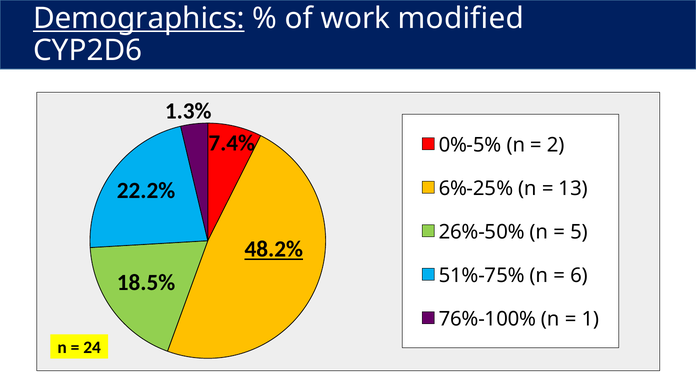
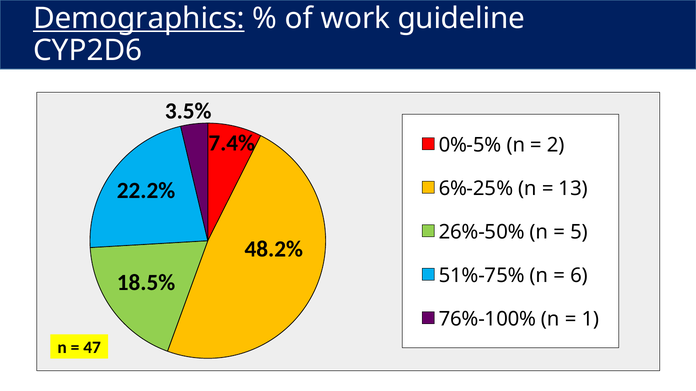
modified: modified -> guideline (461, 18)
1.3%: 1.3% -> 3.5% (188, 111)
48.2% underline: present -> none (274, 250)
24: 24 -> 47 (92, 348)
